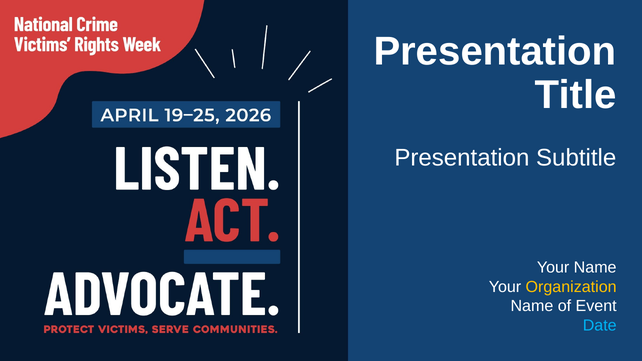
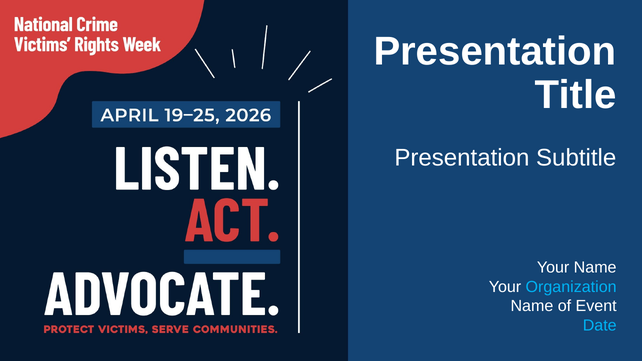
Organization colour: yellow -> light blue (571, 287)
